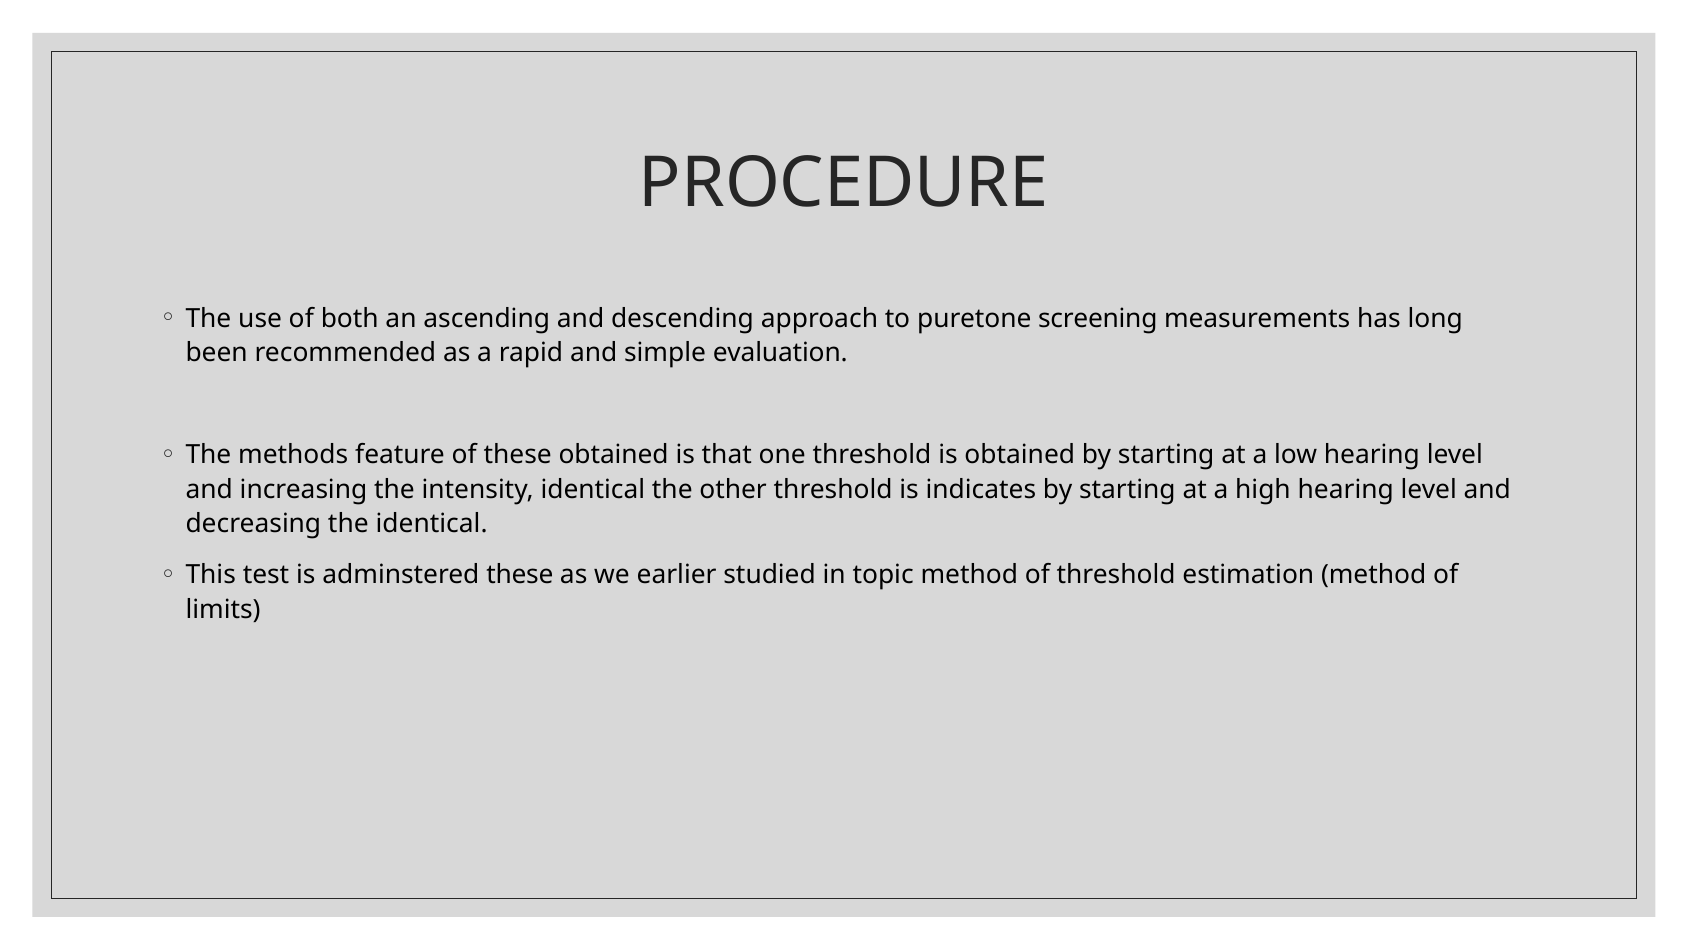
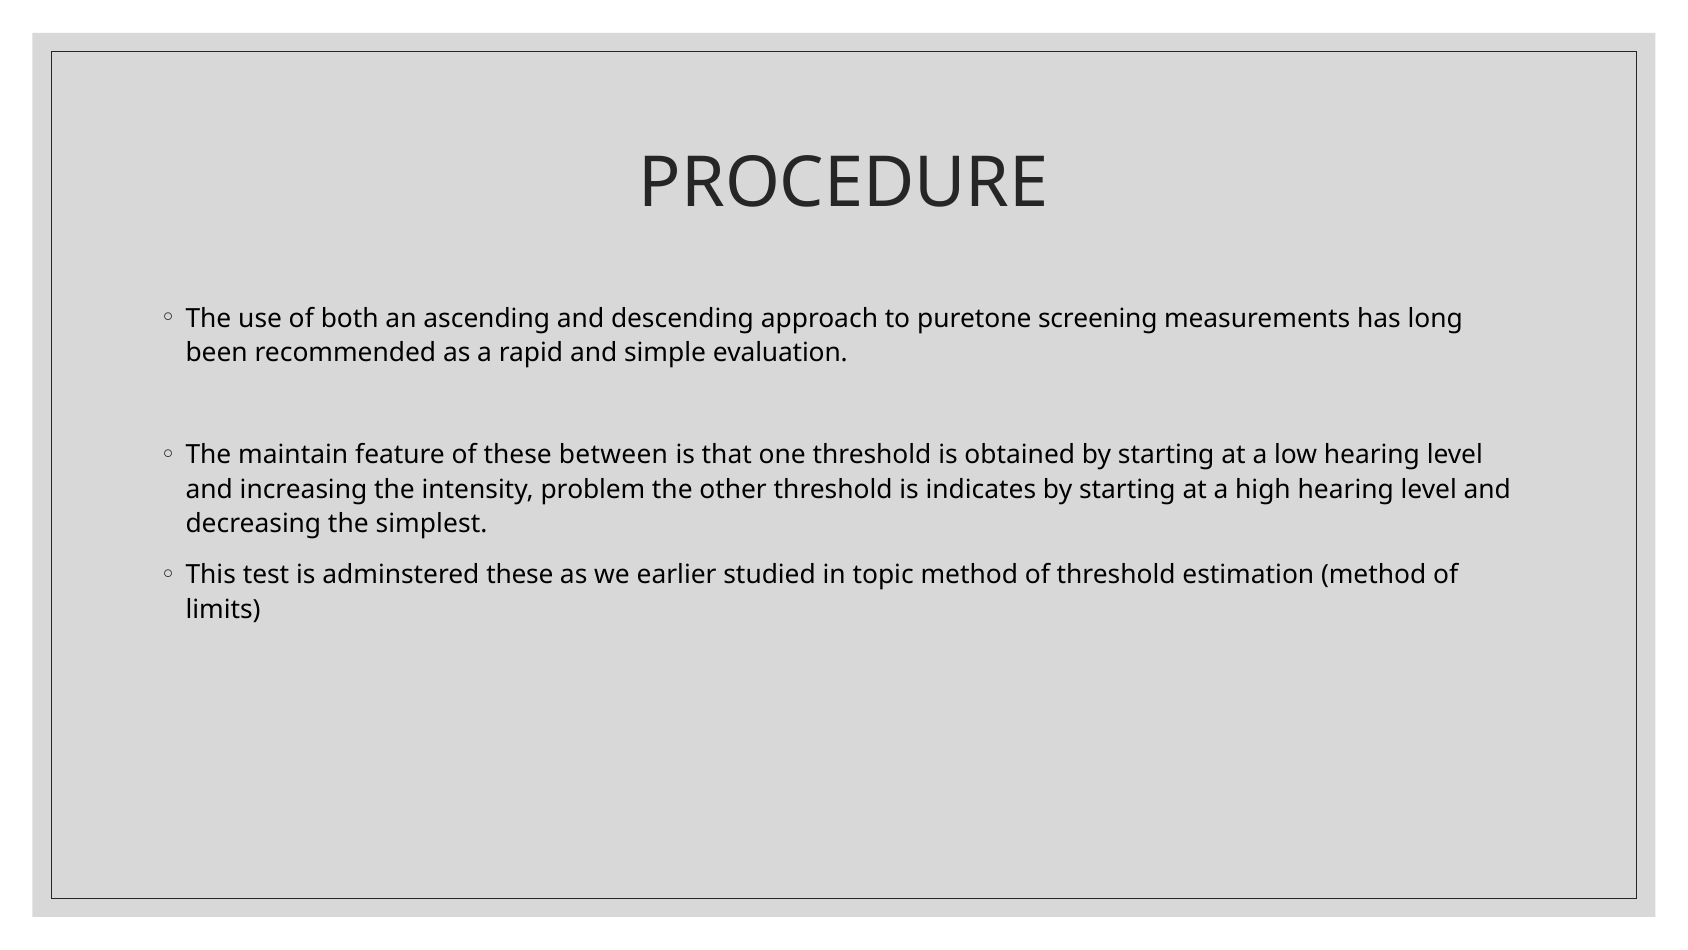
methods: methods -> maintain (293, 454)
these obtained: obtained -> between (613, 454)
intensity identical: identical -> problem (593, 489)
the identical: identical -> simplest (432, 524)
